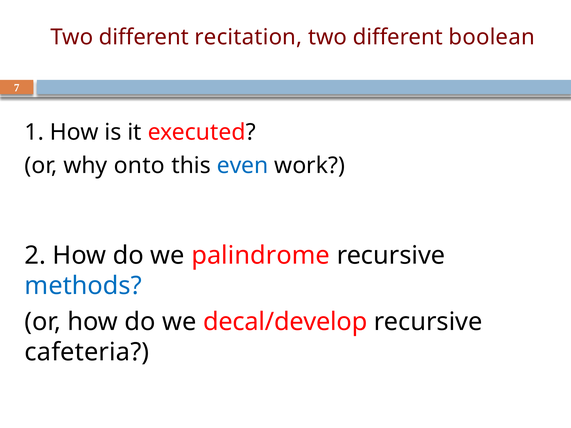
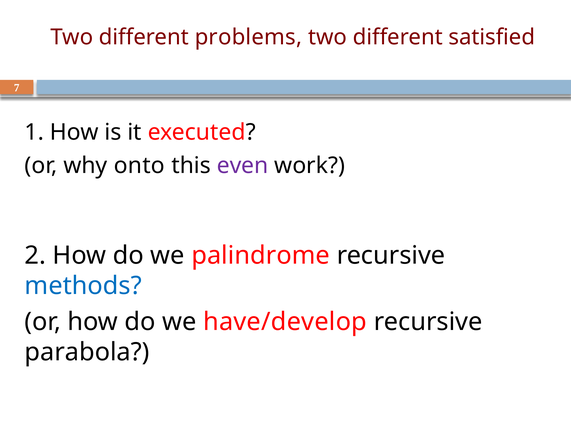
recitation: recitation -> problems (248, 37)
boolean: boolean -> satisfied (492, 37)
even colour: blue -> purple (243, 166)
decal/develop: decal/develop -> have/develop (285, 322)
cafeteria: cafeteria -> parabola (87, 352)
